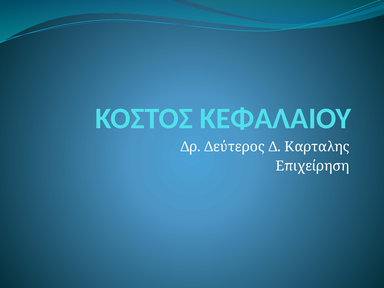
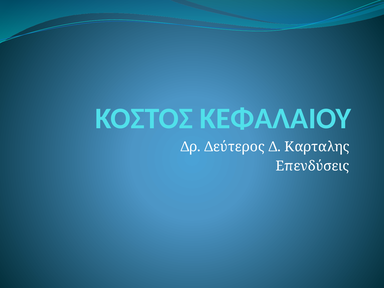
Επιχείρηση: Επιχείρηση -> Επενδύσεις (313, 166)
